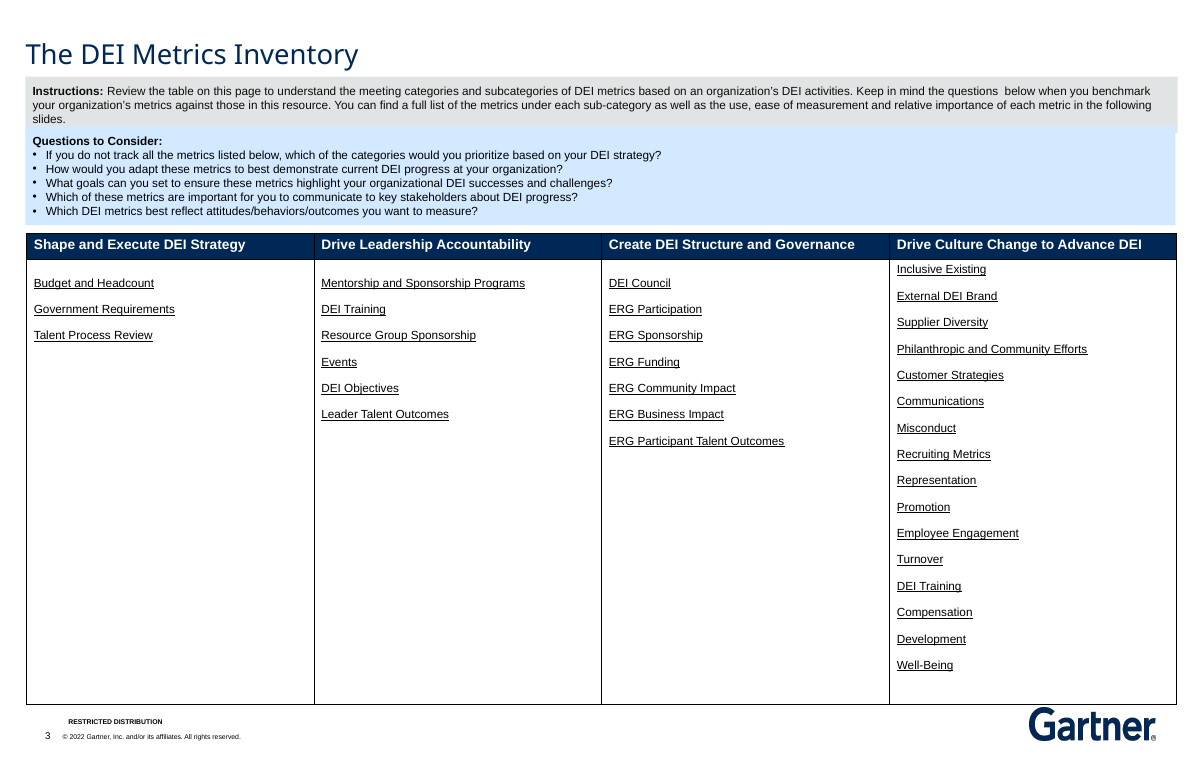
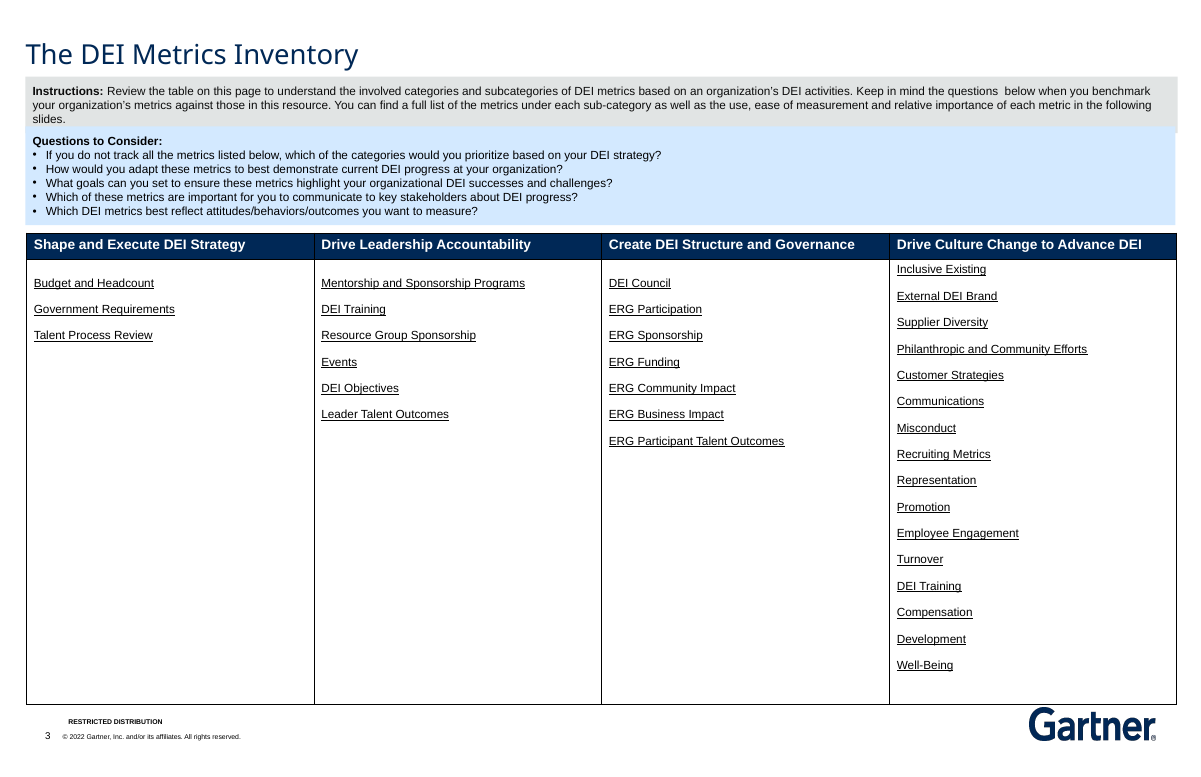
meeting: meeting -> involved (380, 92)
